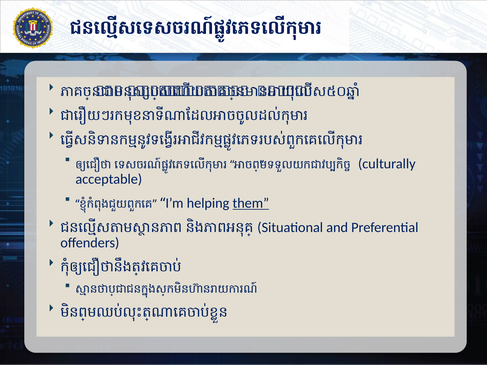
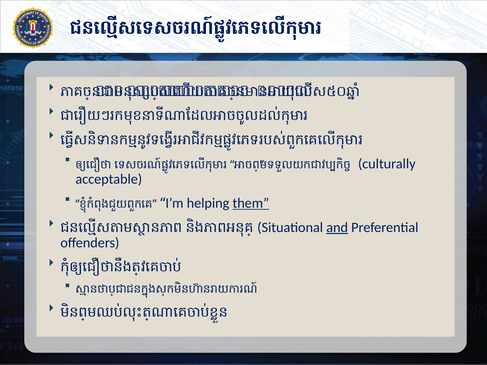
and underline: none -> present (337, 228)
